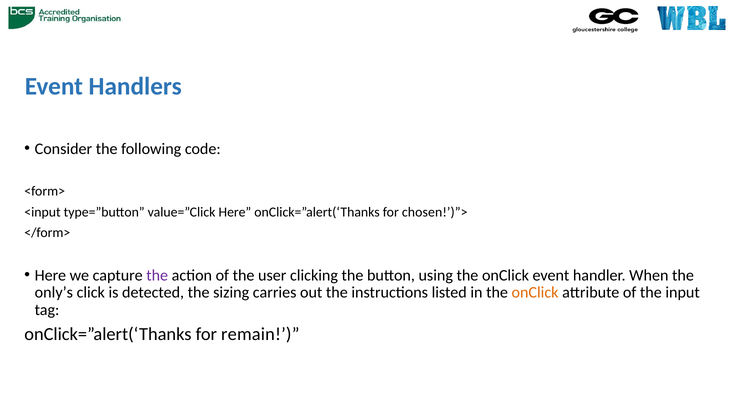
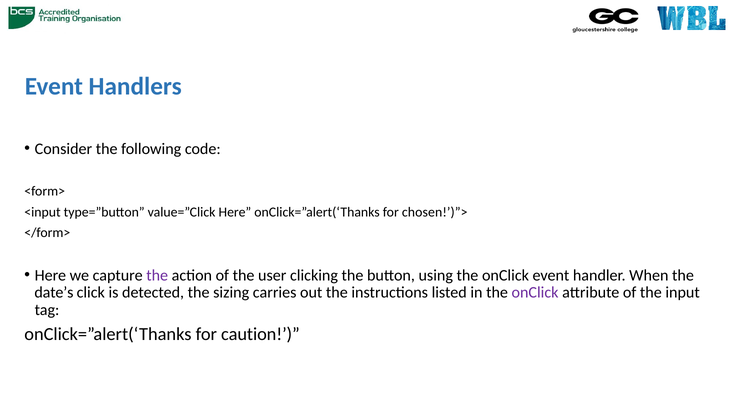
only’s: only’s -> date’s (54, 292)
onClick colour: orange -> purple (535, 292)
remain: remain -> caution (260, 334)
